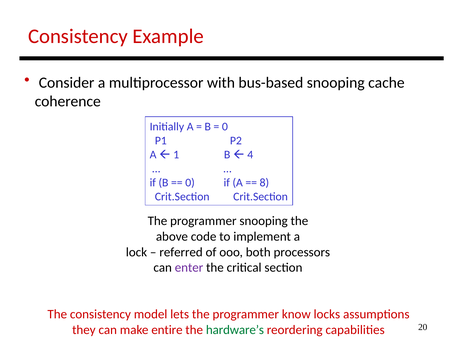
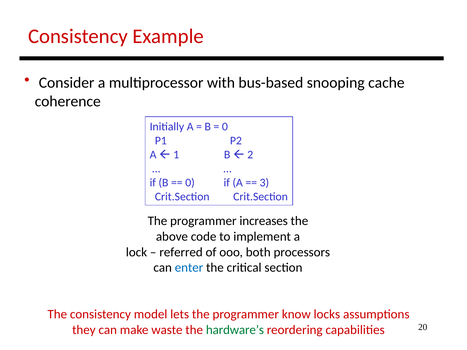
4: 4 -> 2 (250, 155)
8: 8 -> 3 (264, 183)
programmer snooping: snooping -> increases (264, 221)
enter colour: purple -> blue (189, 268)
entire: entire -> waste (167, 330)
